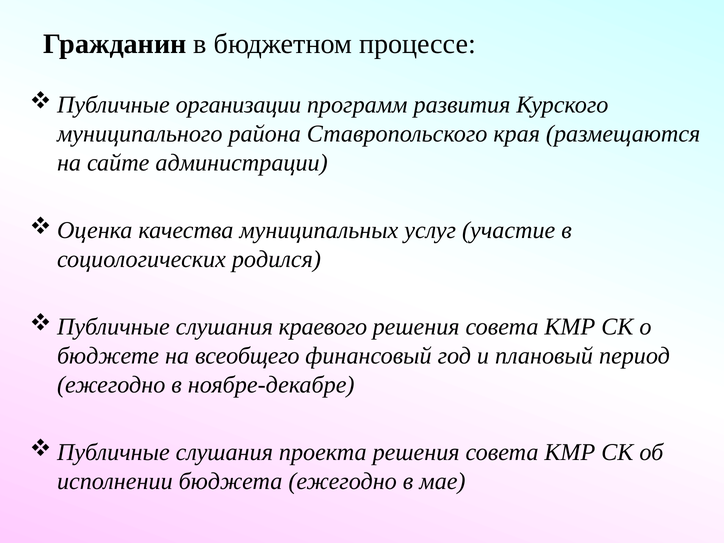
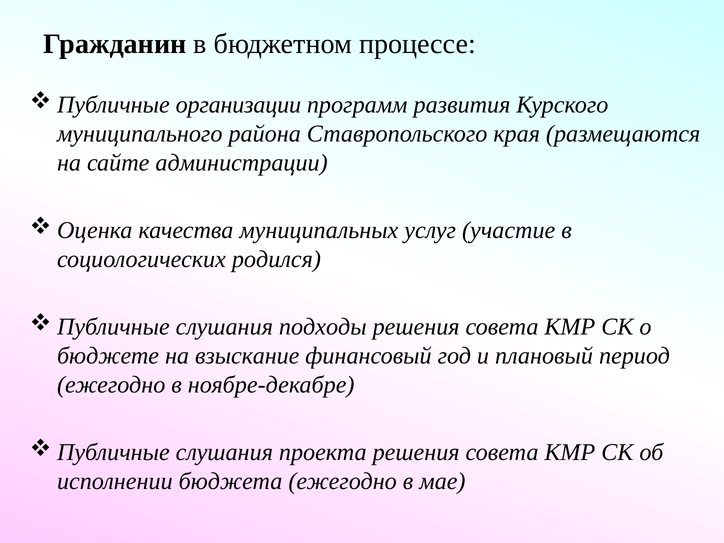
краевого: краевого -> подходы (323, 327)
всеобщего: всеобщего -> взыскание (247, 356)
